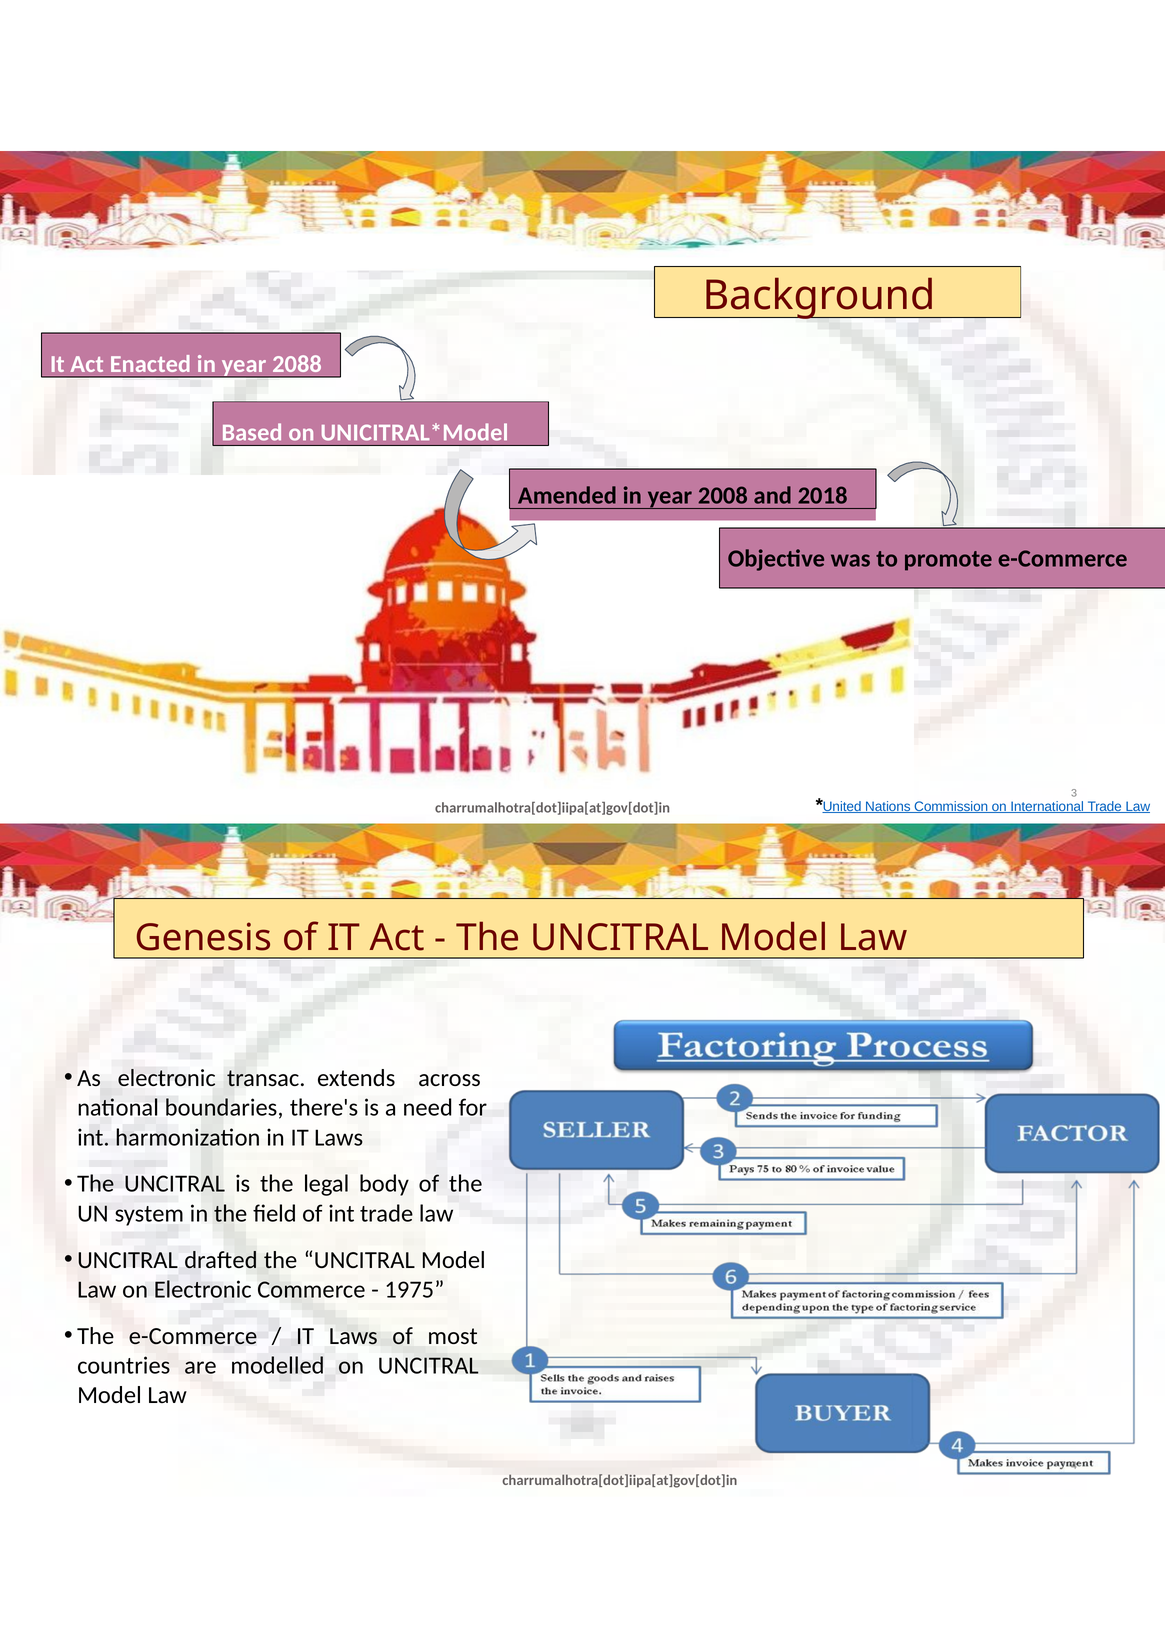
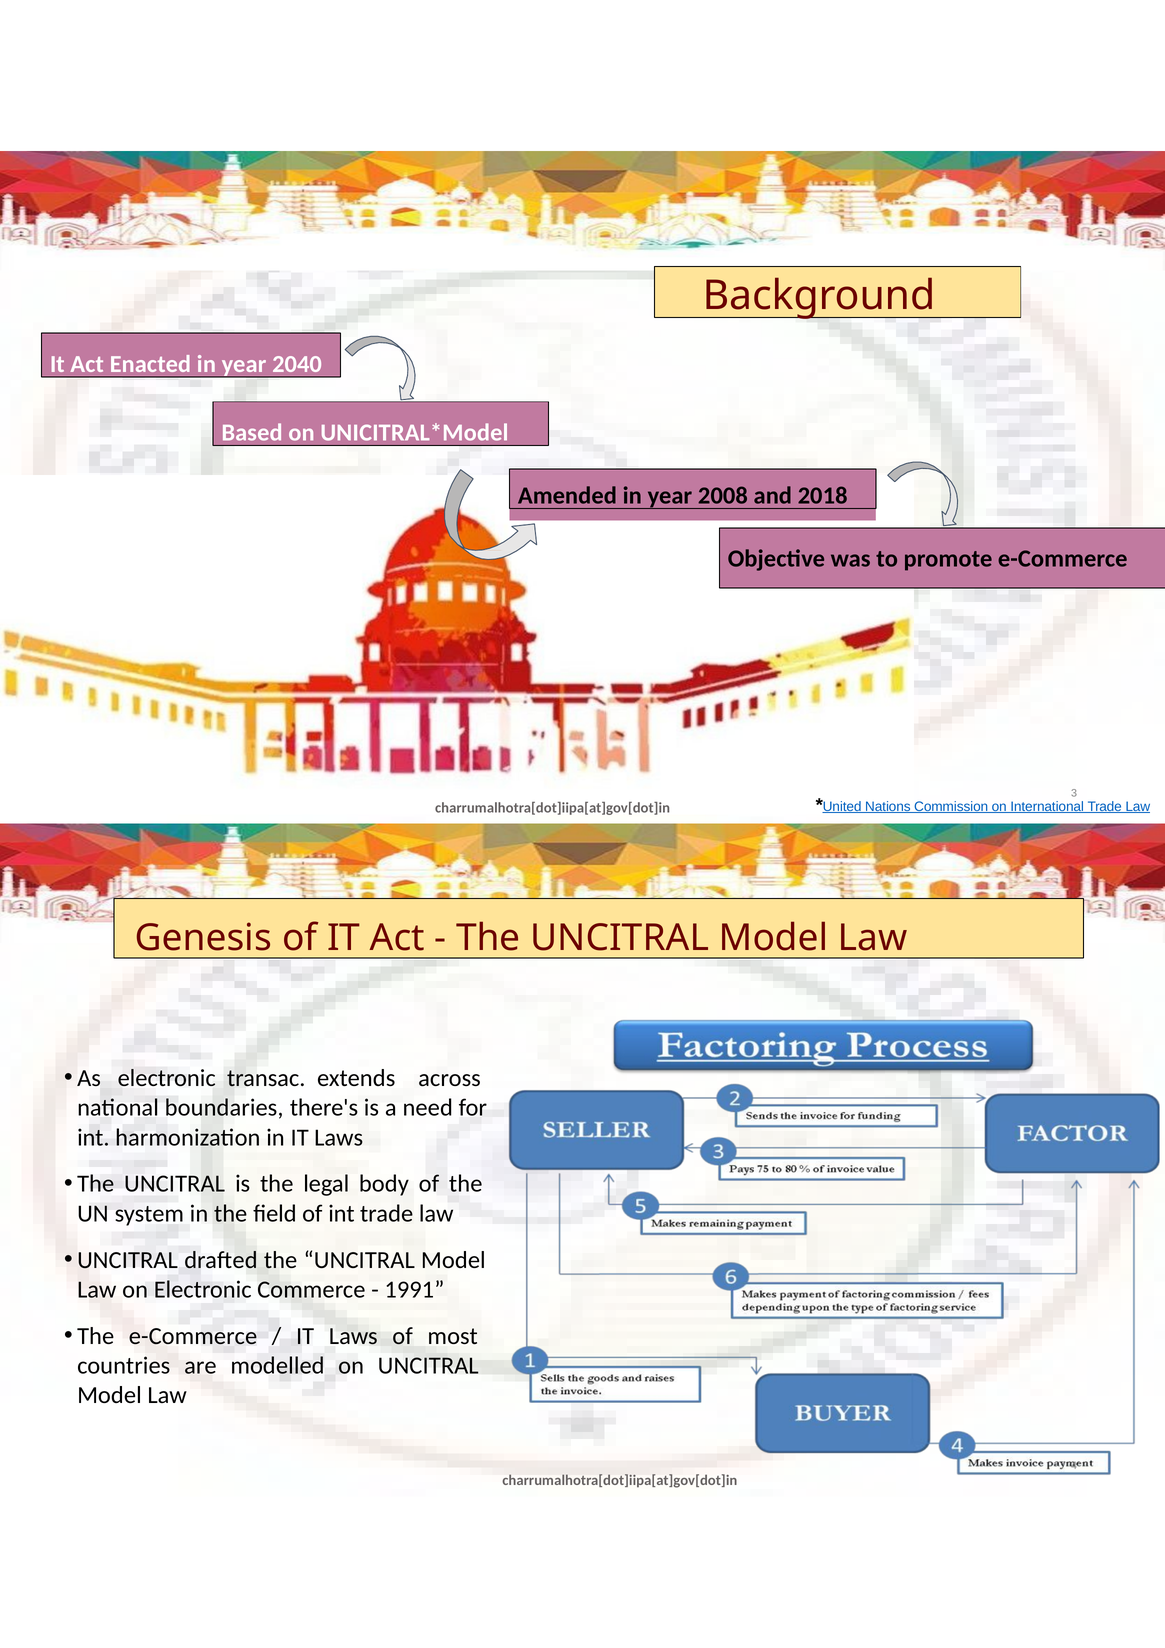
2088: 2088 -> 2040 (297, 364)
1975: 1975 -> 1991 (414, 1290)
